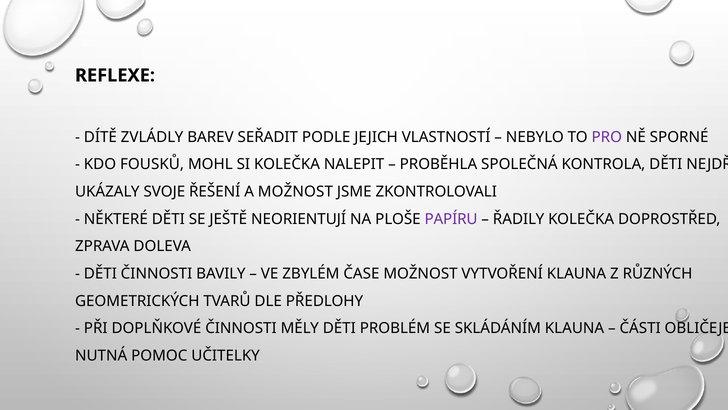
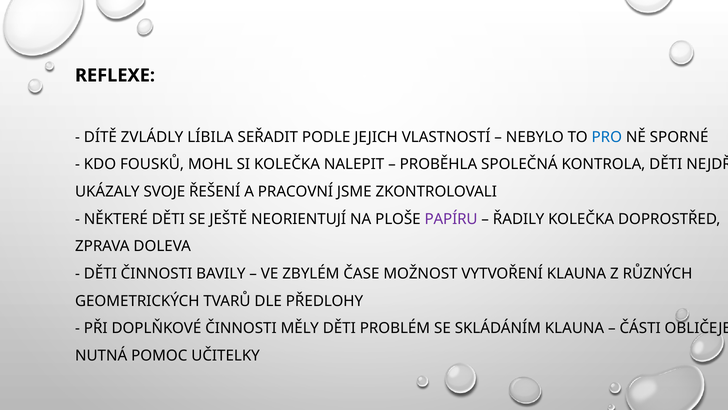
BAREV: BAREV -> LÍBILA (210, 137)
PRO colour: purple -> blue (607, 137)
A MOŽNOST: MOŽNOST -> PRACOVNÍ (295, 192)
